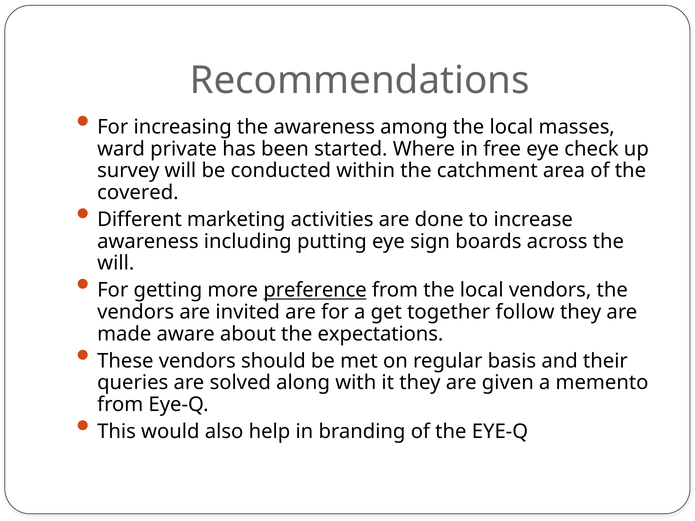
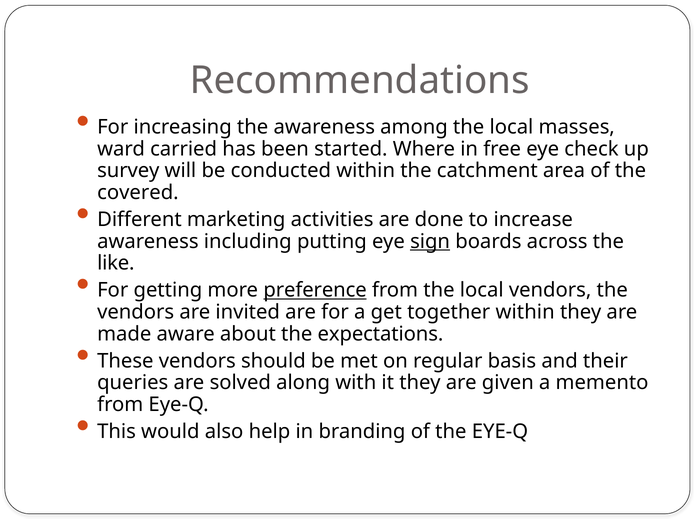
private: private -> carried (184, 149)
sign underline: none -> present (430, 242)
will: will -> like (116, 263)
together follow: follow -> within (525, 312)
